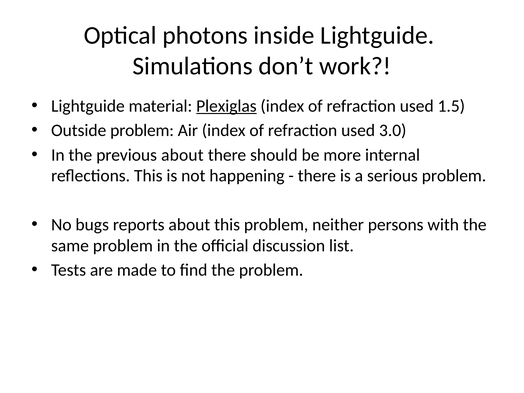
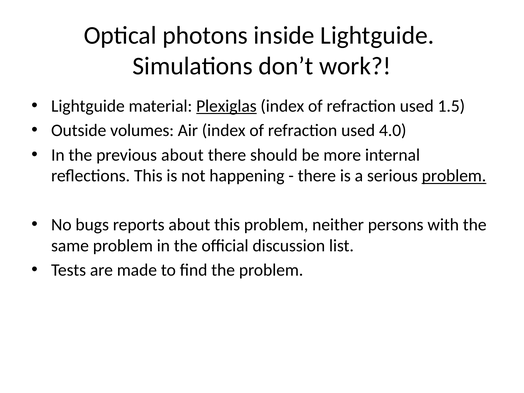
Outside problem: problem -> volumes (142, 130)
3.0: 3.0 -> 4.0 (393, 130)
problem underline: none -> present (454, 176)
